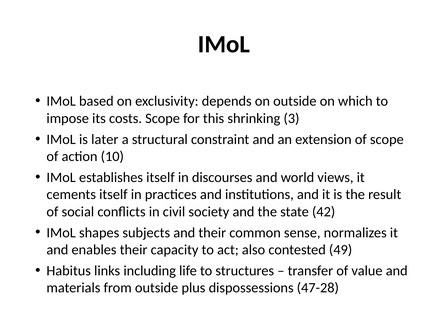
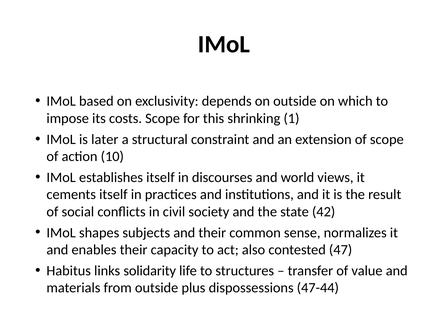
3: 3 -> 1 (292, 118)
49: 49 -> 47 (341, 250)
including: including -> solidarity (150, 271)
47-28: 47-28 -> 47-44 (318, 288)
